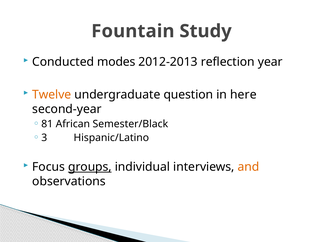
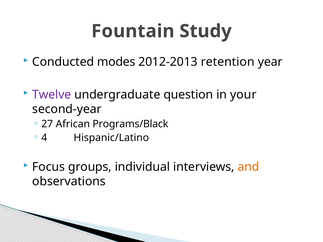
reflection: reflection -> retention (228, 62)
Twelve colour: orange -> purple (52, 95)
here: here -> your (243, 95)
81: 81 -> 27 (47, 124)
Semester/Black: Semester/Black -> Programs/Black (130, 124)
3: 3 -> 4 (44, 138)
groups underline: present -> none (90, 167)
